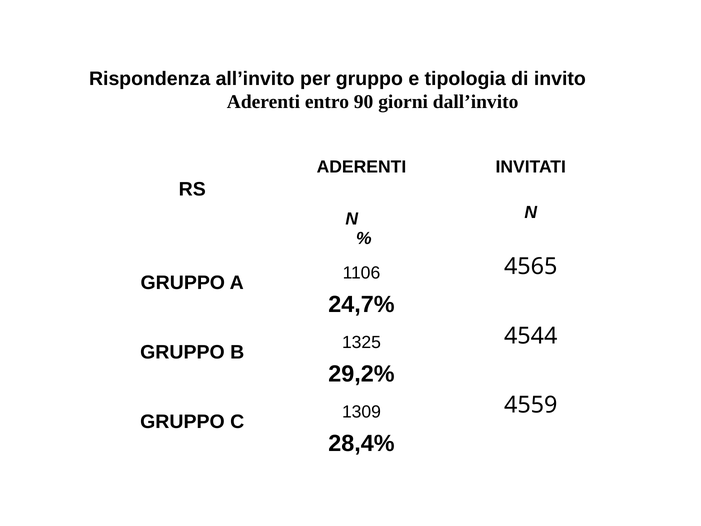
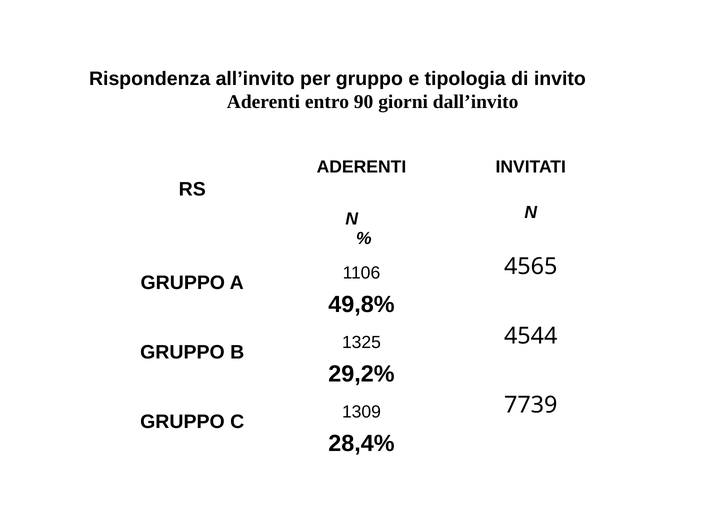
24,7%: 24,7% -> 49,8% (361, 304)
4559: 4559 -> 7739 (531, 405)
